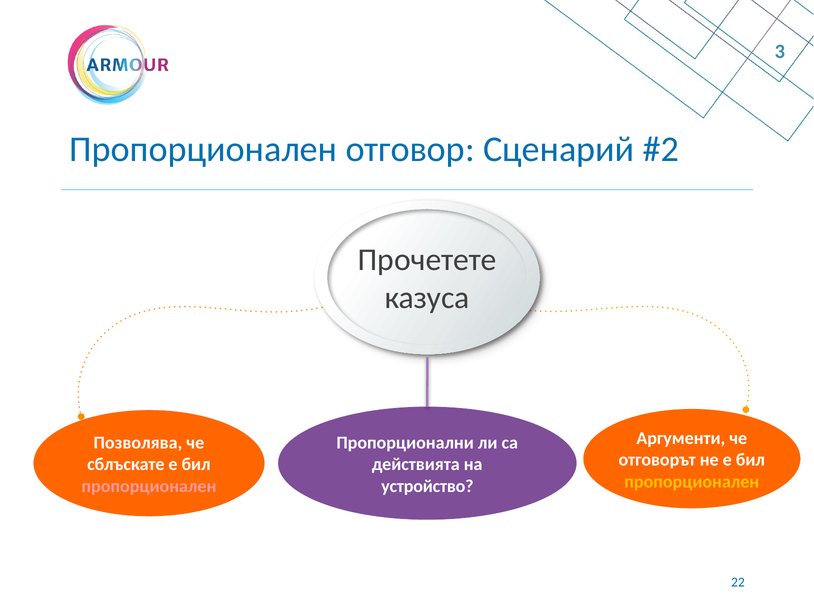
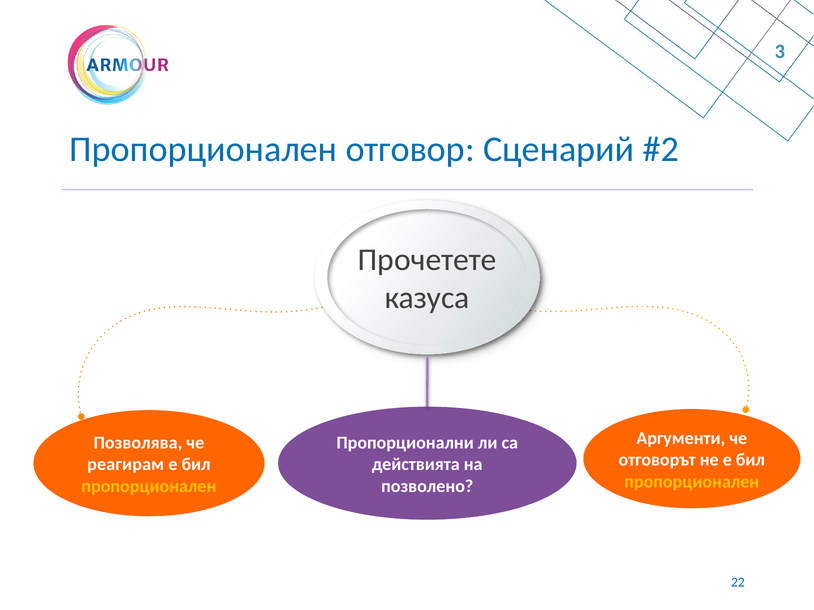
сблъскате: сблъскате -> реагирам (126, 465)
пропорционален colour: pink -> yellow (149, 487)
устройство: устройство -> позволено (427, 487)
